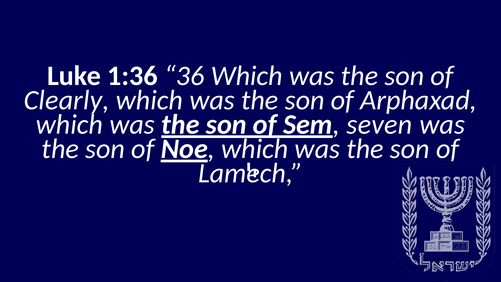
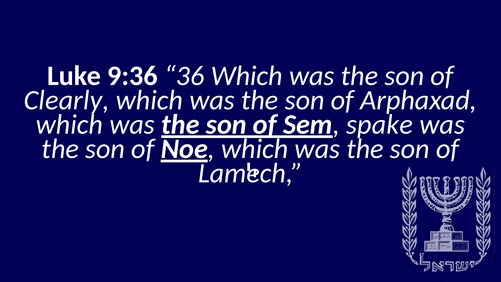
1:36: 1:36 -> 9:36 (132, 76)
seven: seven -> spake (379, 125)
